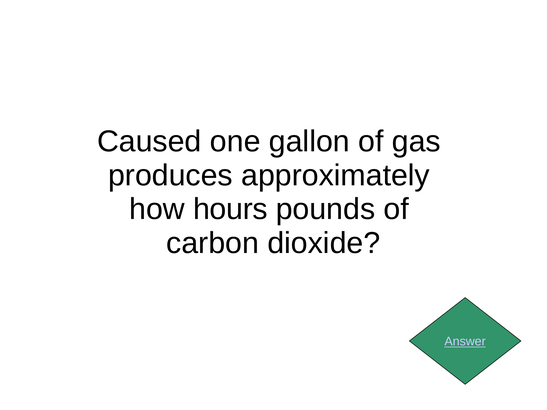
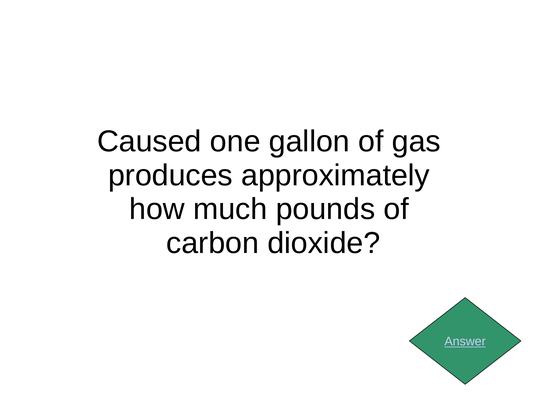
hours: hours -> much (230, 209)
